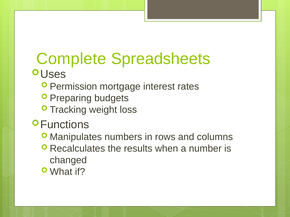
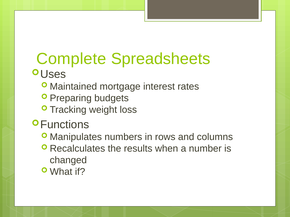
Permission: Permission -> Maintained (73, 87)
